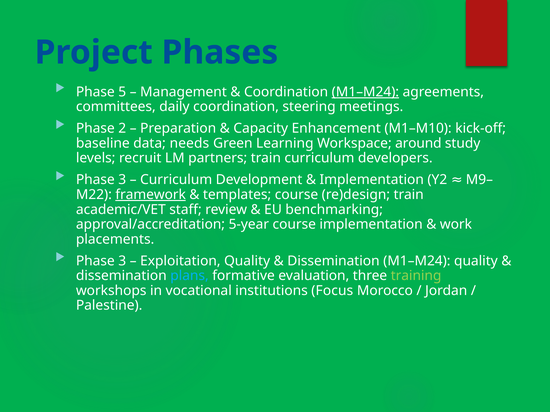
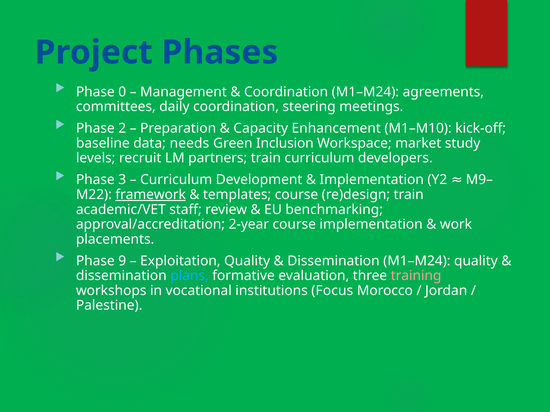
5: 5 -> 0 (122, 92)
M1–M24 underline: present -> none (365, 92)
Learning: Learning -> Inclusion (285, 143)
around: around -> market (418, 143)
5‑year: 5‑year -> 2‑year (249, 225)
3: 3 -> 9 (122, 261)
training colour: light green -> pink (416, 276)
